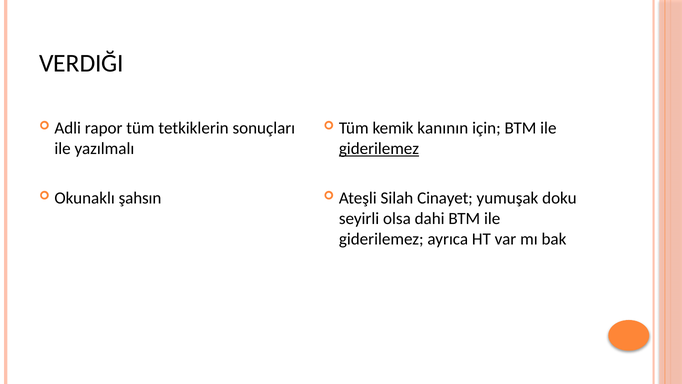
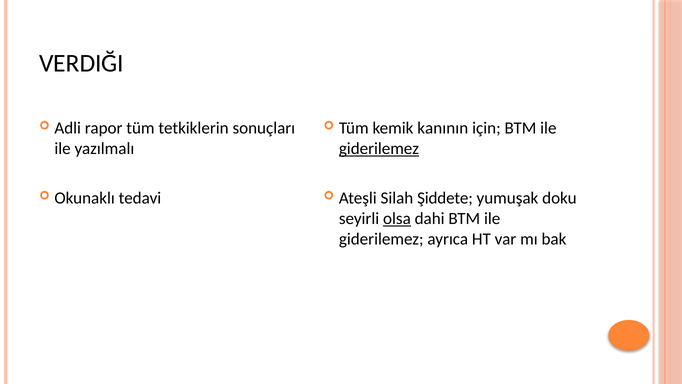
şahsın: şahsın -> tedavi (140, 198)
Cinayet: Cinayet -> Şiddete (445, 198)
olsa underline: none -> present (397, 219)
